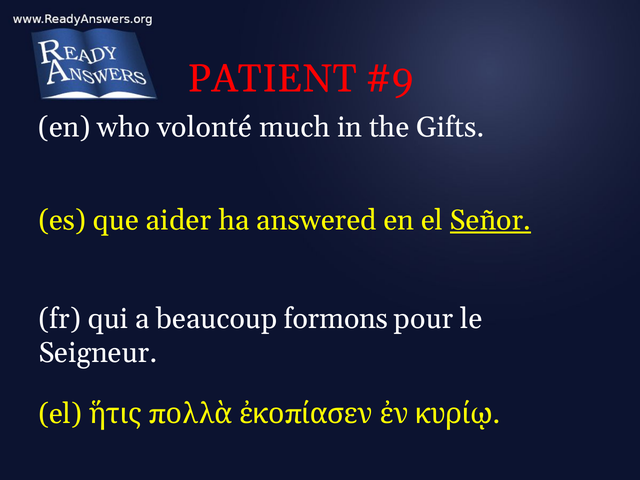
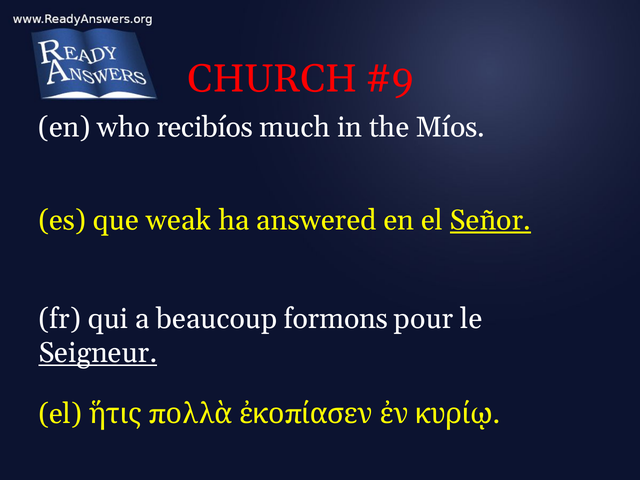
PATIENT: PATIENT -> CHURCH (273, 79)
volonté: volonté -> recibíos (205, 127)
Gifts: Gifts -> Míos (450, 127)
aider: aider -> weak (179, 220)
Seigneur underline: none -> present (98, 353)
